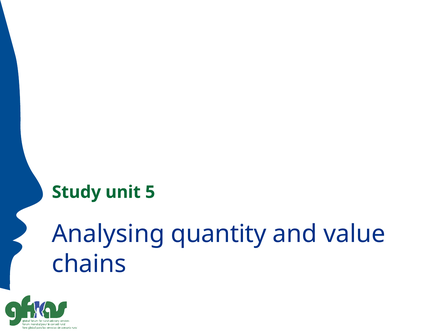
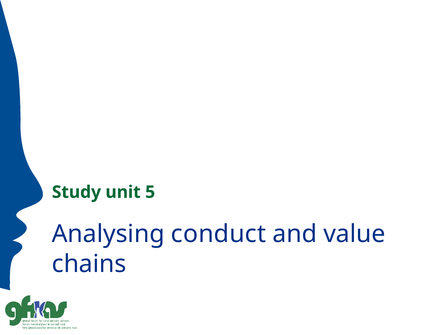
quantity: quantity -> conduct (218, 234)
